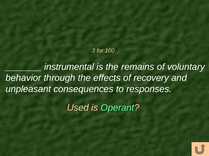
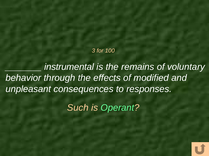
recovery: recovery -> modified (151, 78)
Used: Used -> Such (78, 108)
